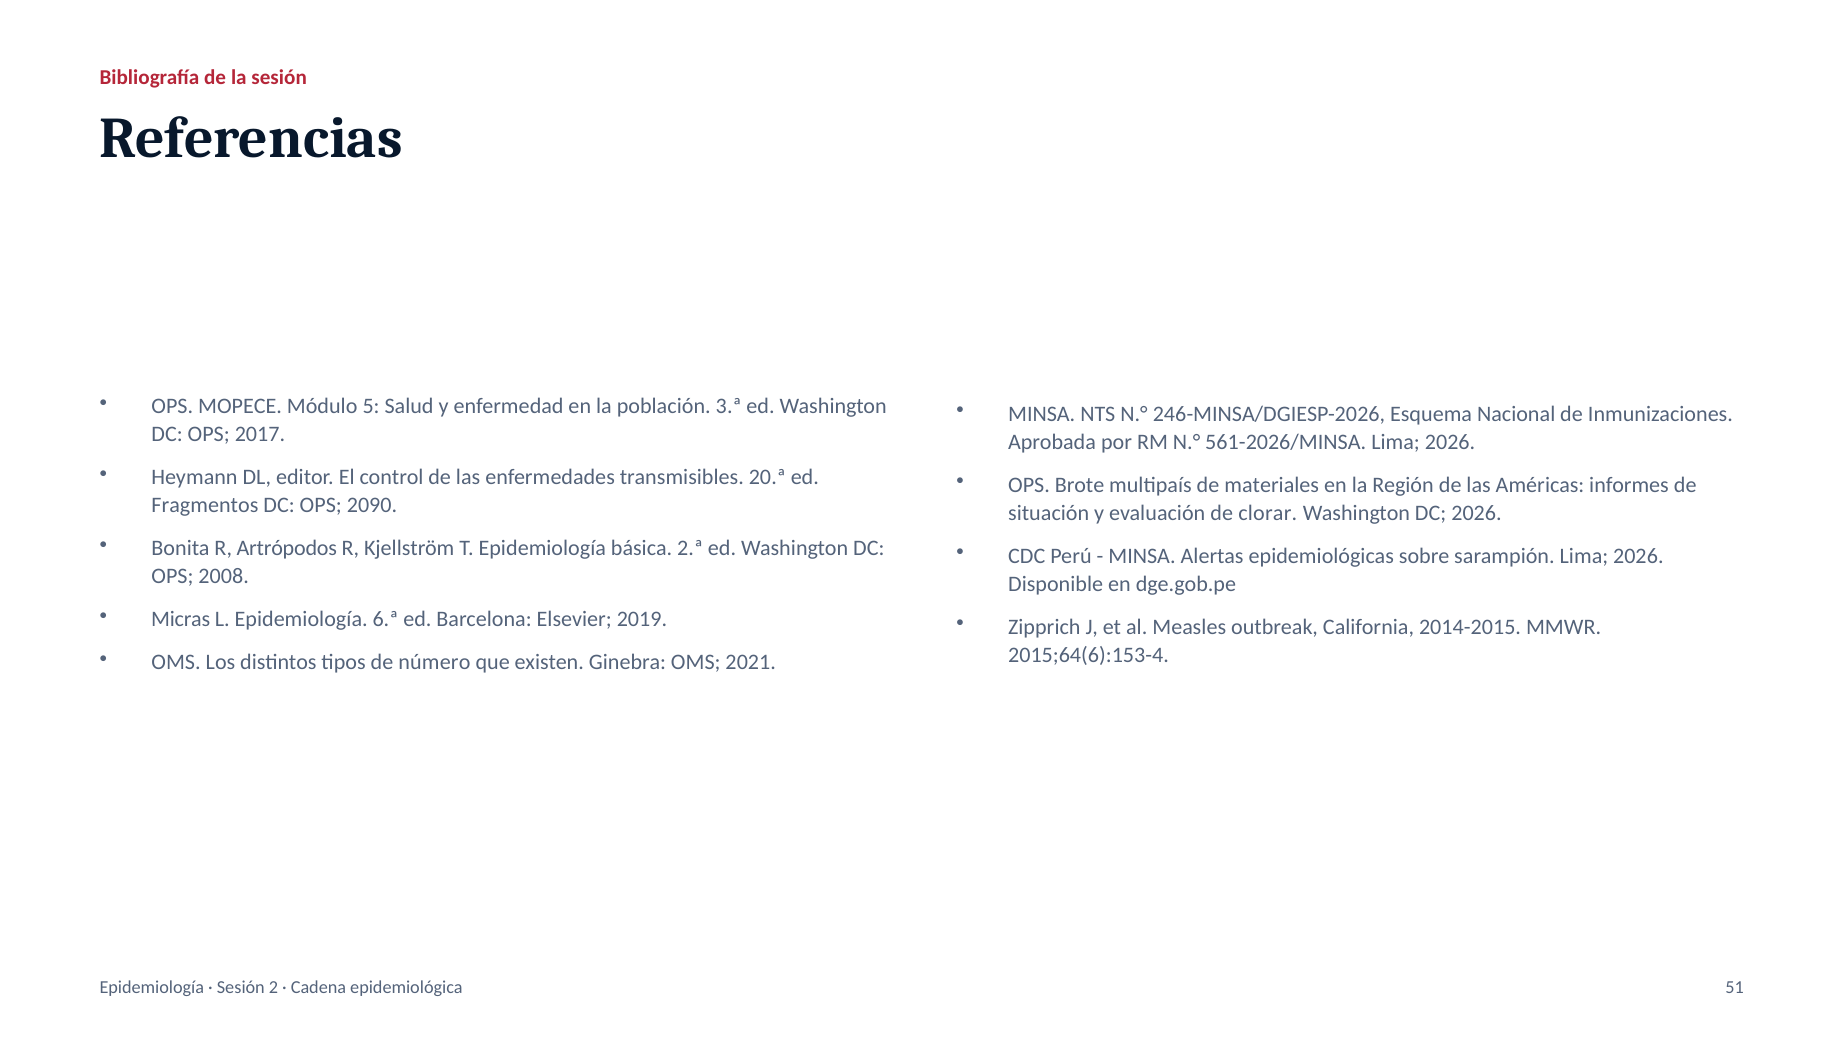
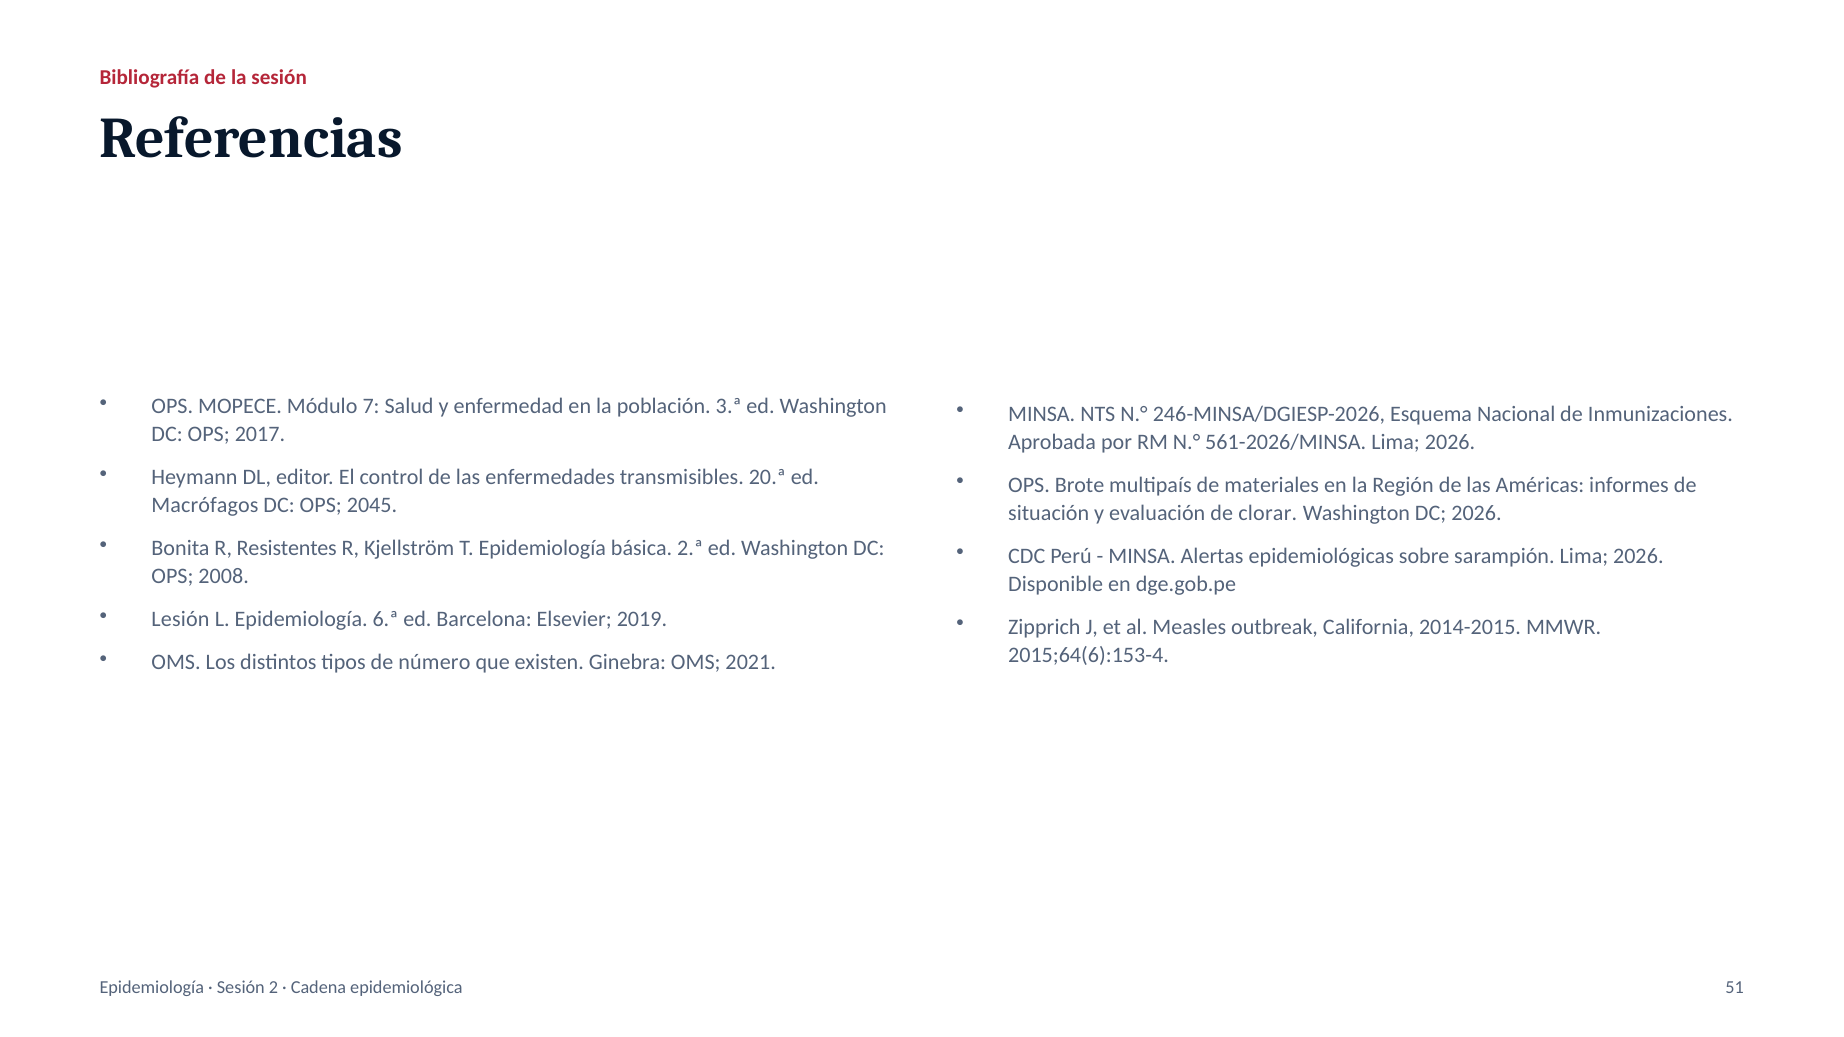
5: 5 -> 7 (371, 407)
Fragmentos: Fragmentos -> Macrófagos (205, 505)
2090: 2090 -> 2045 (372, 505)
Artrópodos: Artrópodos -> Resistentes (287, 549)
Micras: Micras -> Lesión (180, 620)
